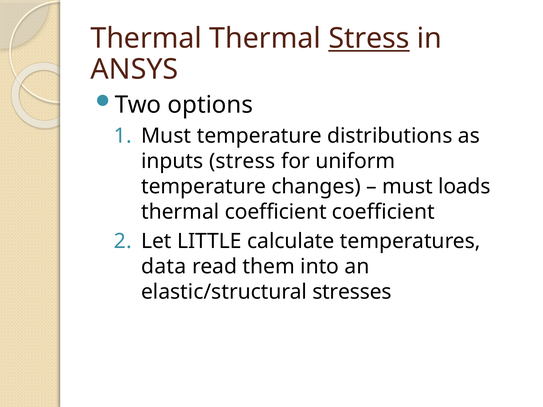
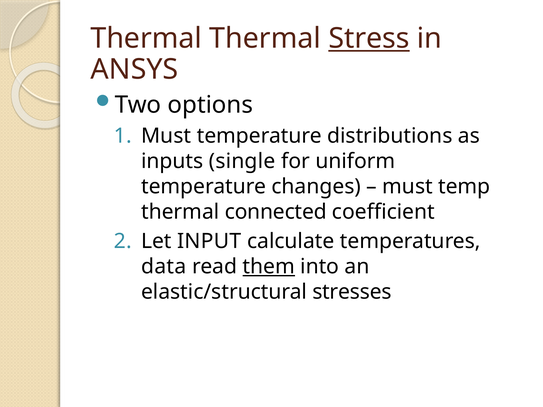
inputs stress: stress -> single (242, 161)
loads: loads -> temp (464, 187)
thermal coefficient: coefficient -> connected (276, 212)
LITTLE: LITTLE -> INPUT (209, 241)
them underline: none -> present (269, 267)
